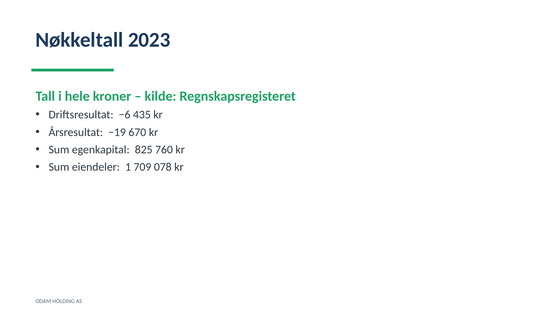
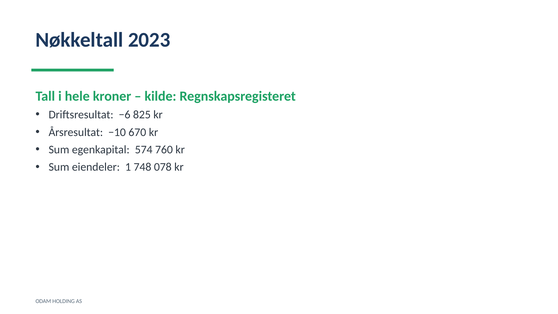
435: 435 -> 825 (142, 115)
−19: −19 -> −10 (117, 132)
825: 825 -> 574 (144, 150)
709: 709 -> 748 (142, 167)
